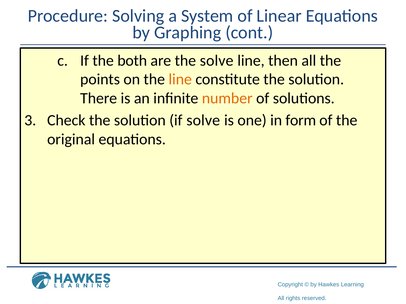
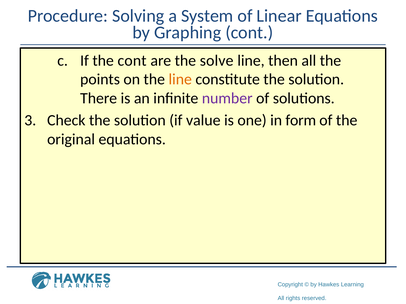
the both: both -> cont (132, 61)
number colour: orange -> purple (227, 98)
if solve: solve -> value (203, 120)
